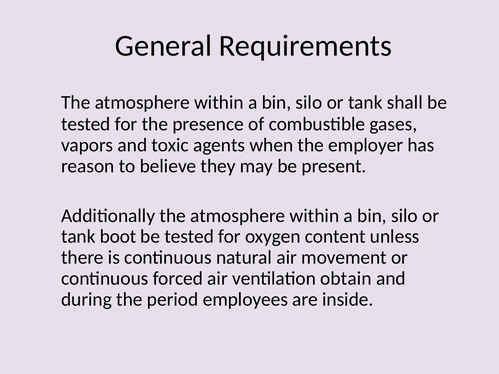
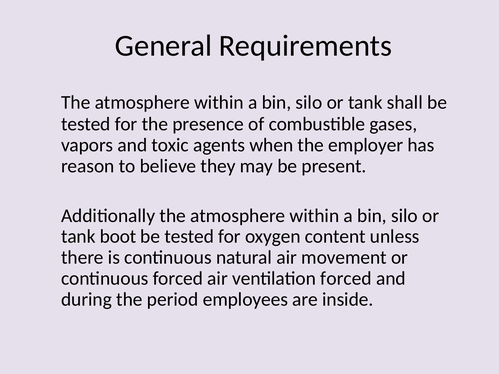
ventilation obtain: obtain -> forced (346, 279)
